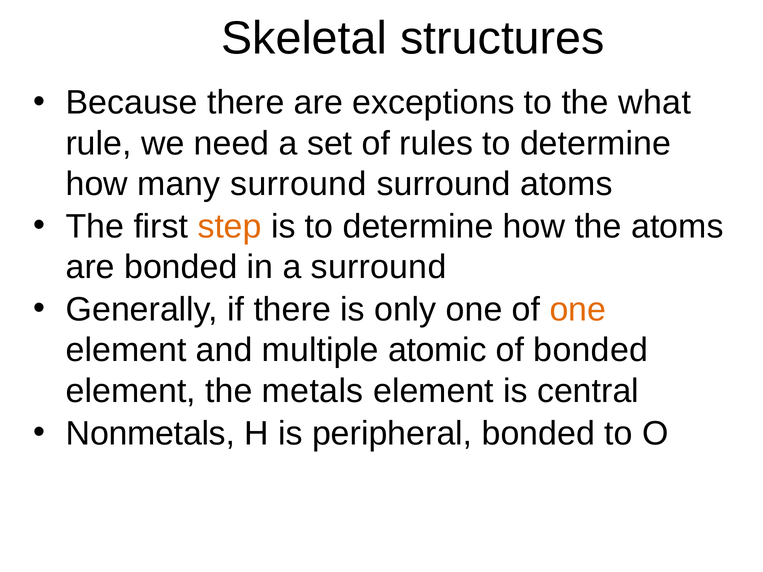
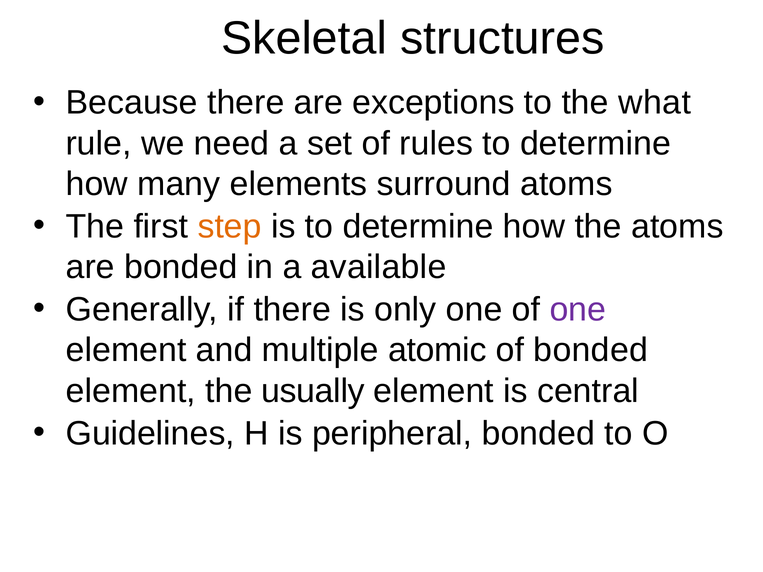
many surround: surround -> elements (299, 184)
a surround: surround -> available (379, 267)
one colour: orange -> purple (578, 310)
metals: metals -> usually (313, 391)
Nonmetals: Nonmetals -> Guidelines (150, 434)
